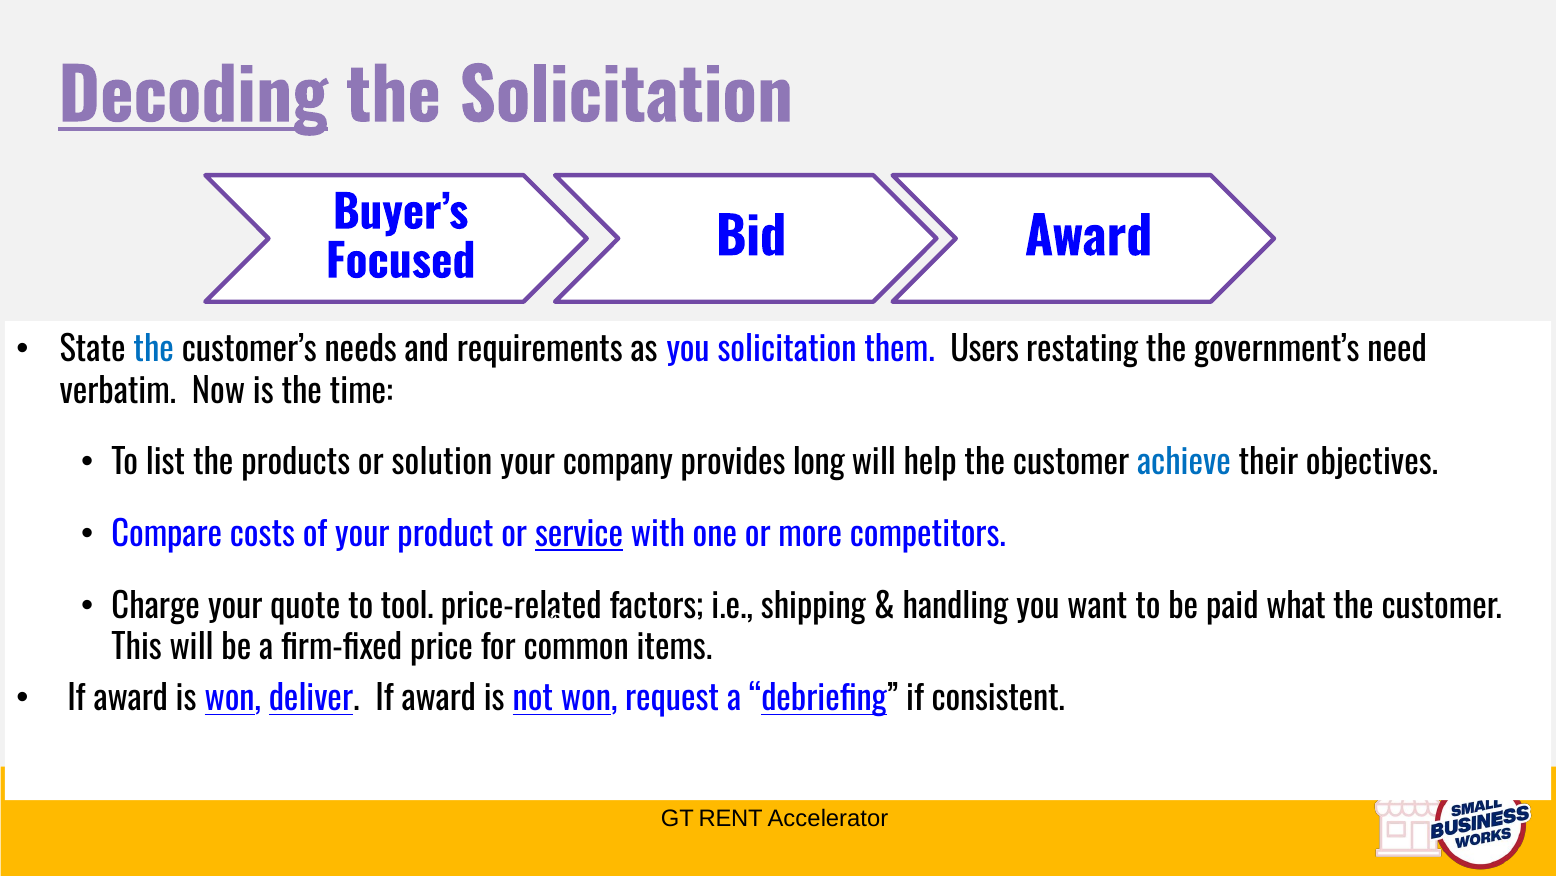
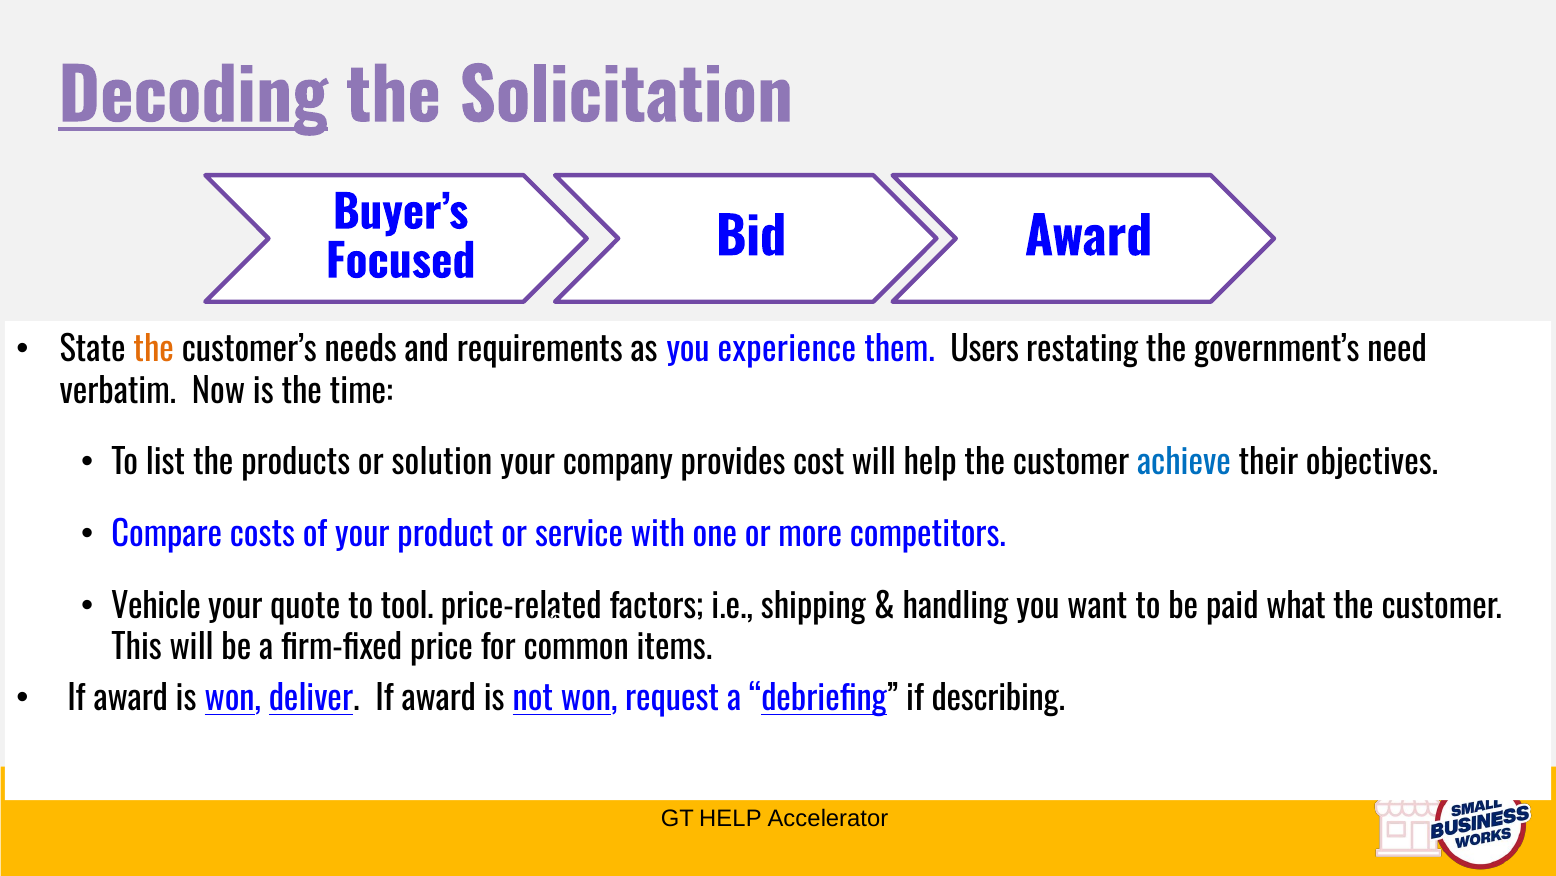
the colour: blue -> orange (154, 350)
you solicitation: solicitation -> experience (787, 350)
long: long -> cost (819, 463)
service underline: present -> none (579, 535)
Charge: Charge -> Vehicle (156, 607)
consistent: consistent -> describing (998, 698)
GT RENT: RENT -> HELP (730, 818)
